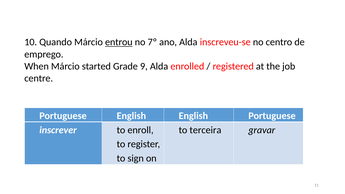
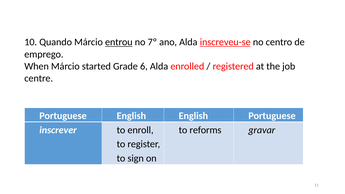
inscreveu-se underline: none -> present (225, 42)
9: 9 -> 6 (144, 66)
terceira: terceira -> reforms (205, 130)
